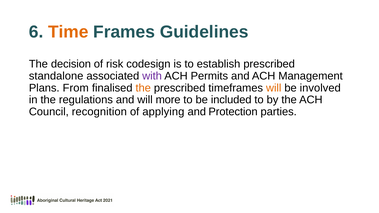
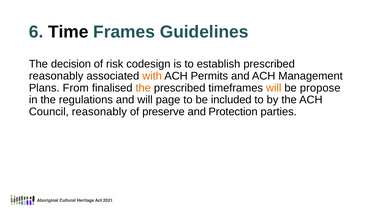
Time colour: orange -> black (68, 32)
standalone: standalone -> reasonably (56, 76)
with colour: purple -> orange (152, 76)
involved: involved -> propose (320, 88)
more: more -> page (168, 100)
Council recognition: recognition -> reasonably (99, 112)
applying: applying -> preserve (163, 112)
